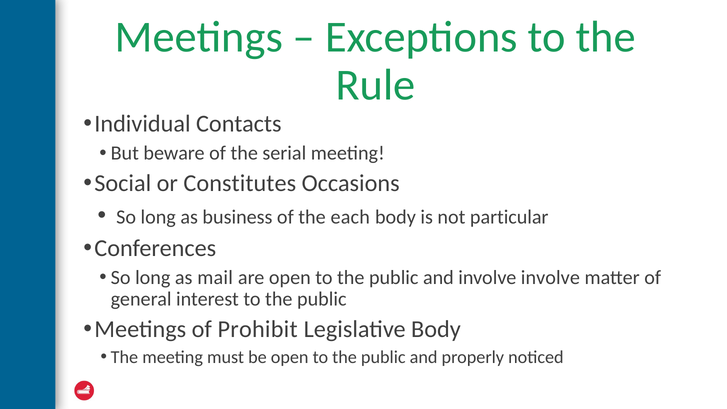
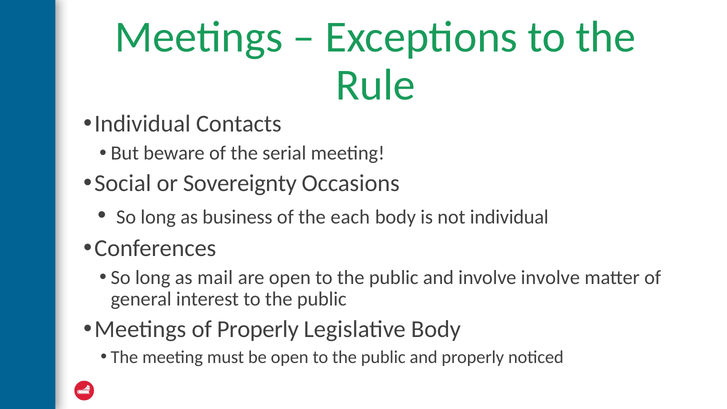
Constitutes: Constitutes -> Sovereignty (240, 183)
not particular: particular -> individual (509, 217)
of Prohibit: Prohibit -> Properly (258, 329)
